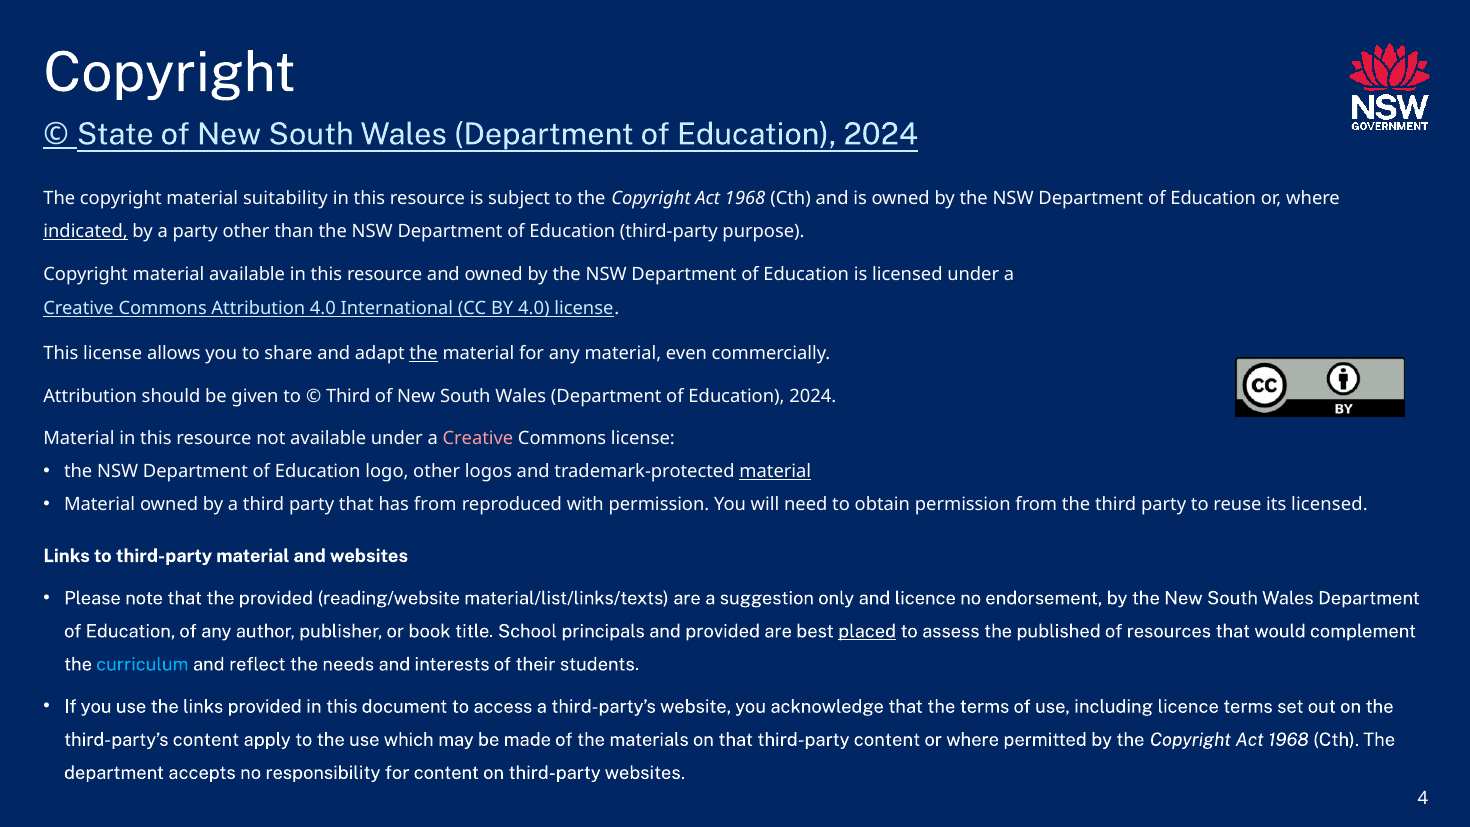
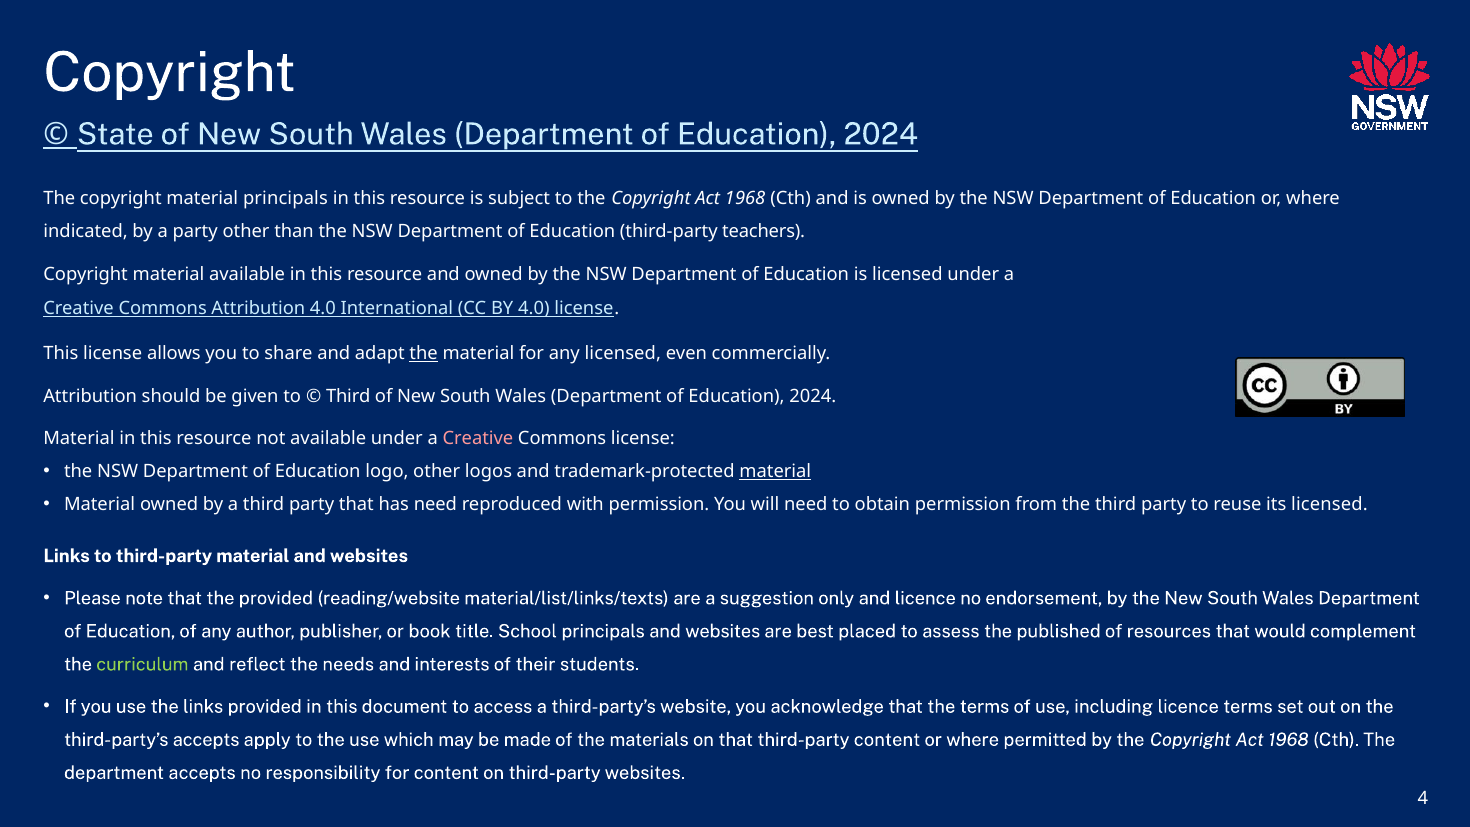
material suitability: suitability -> principals (285, 199)
indicated underline: present -> none (86, 232)
purpose: purpose -> teachers (764, 232)
any material: material -> licensed (623, 354)
has from: from -> need (435, 504)
principals and provided: provided -> websites (723, 631)
placed underline: present -> none (867, 631)
curriculum colour: light blue -> light green (142, 664)
third-party’s content: content -> accepts (206, 740)
